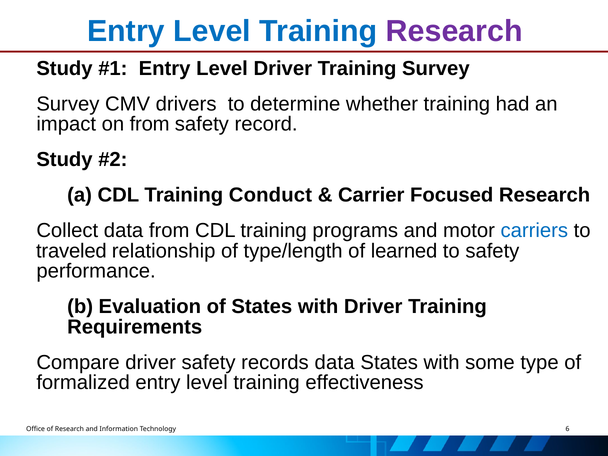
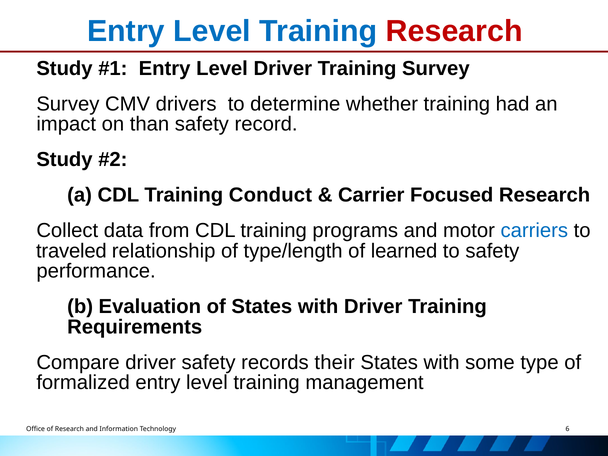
Research colour: purple -> red (454, 31)
on from: from -> than (150, 124)
records data: data -> their (335, 362)
effectiveness: effectiveness -> management (365, 383)
